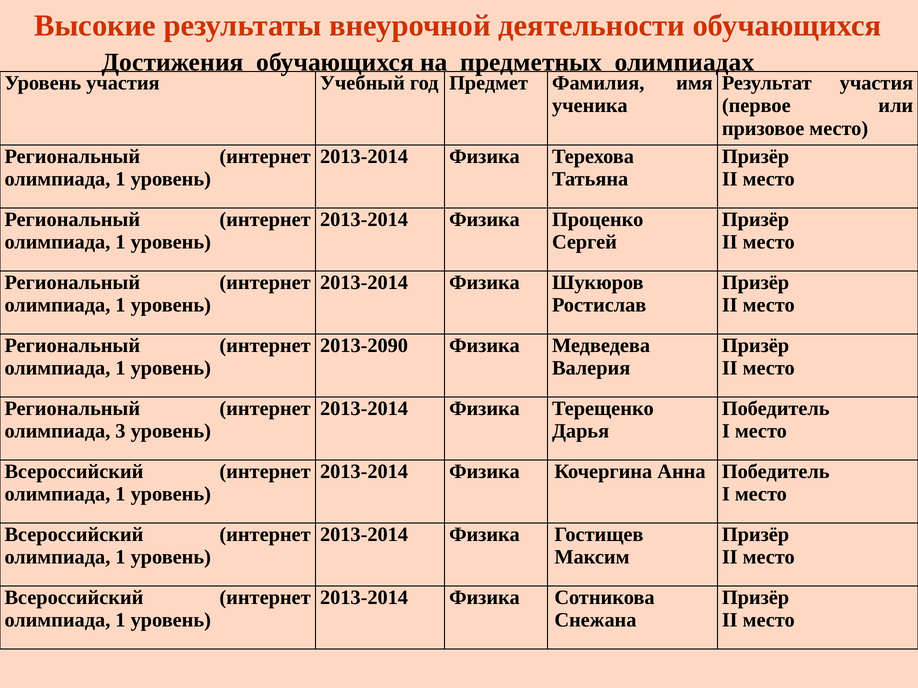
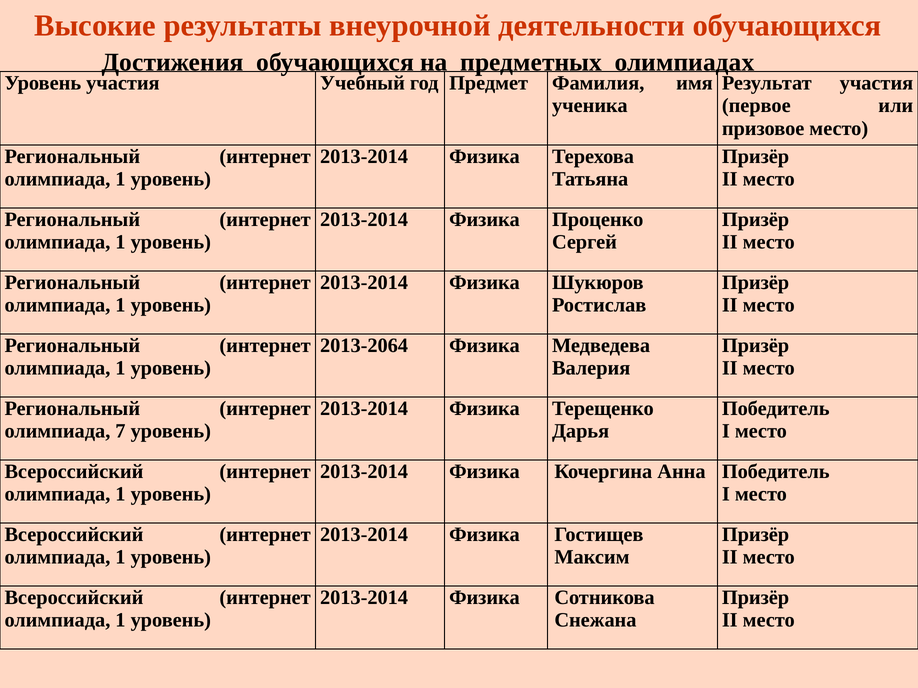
2013-2090: 2013-2090 -> 2013-2064 (364, 346)
3: 3 -> 7 (120, 431)
